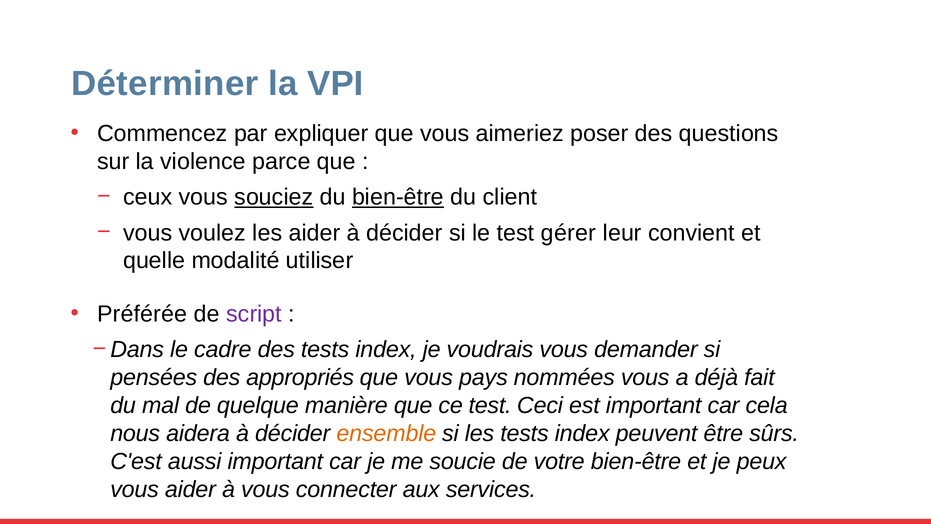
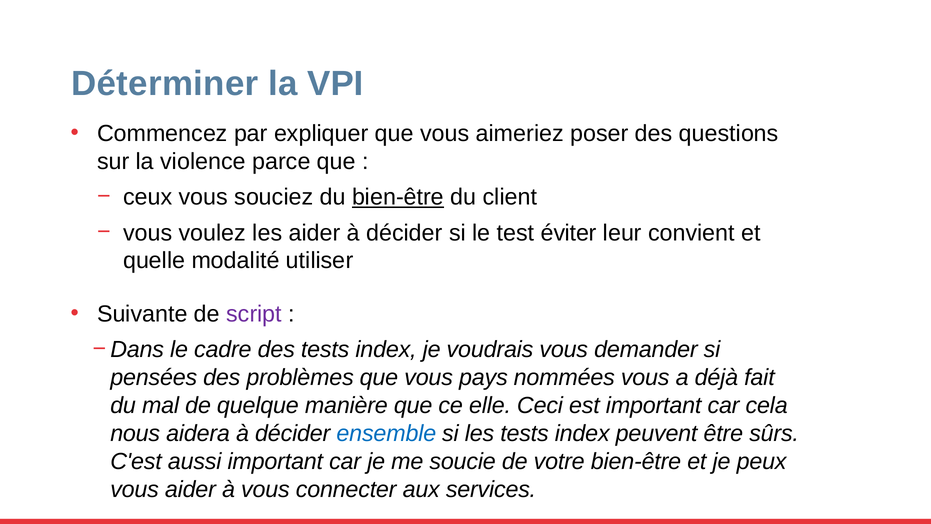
souciez underline: present -> none (274, 197)
gérer: gérer -> éviter (569, 233)
Préférée: Préférée -> Suivante (142, 314)
appropriés: appropriés -> problèmes (300, 377)
ce test: test -> elle (490, 405)
ensemble colour: orange -> blue (386, 433)
